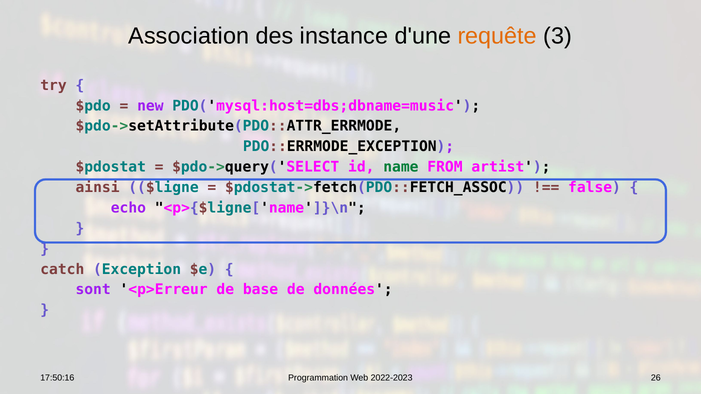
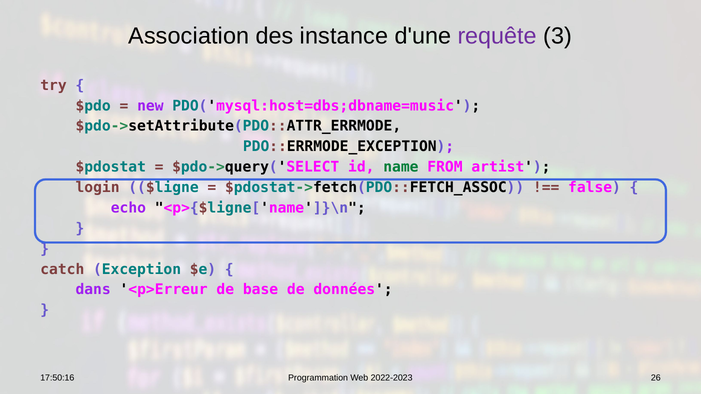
requête colour: orange -> purple (497, 36)
ainsi: ainsi -> login (98, 188)
sont: sont -> dans (93, 290)
